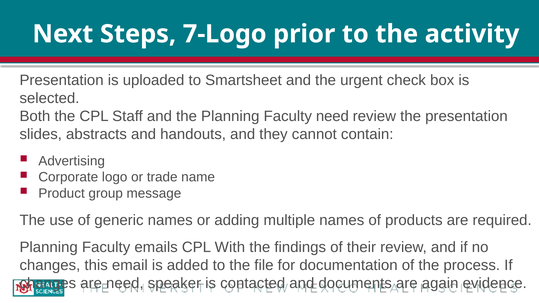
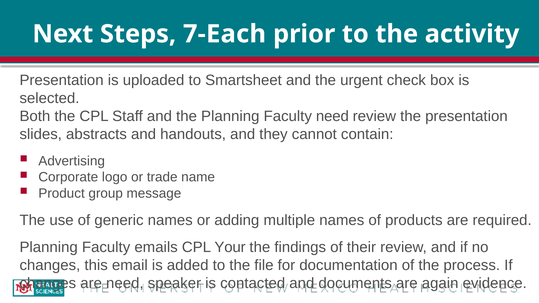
7-Logo: 7-Logo -> 7-Each (224, 34)
With: With -> Your (230, 247)
